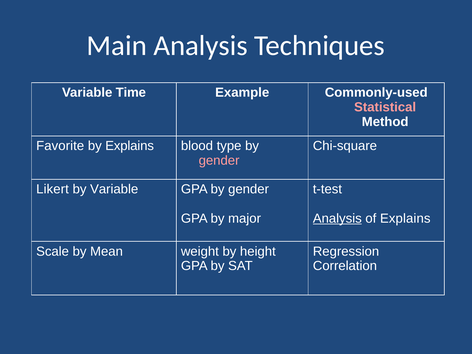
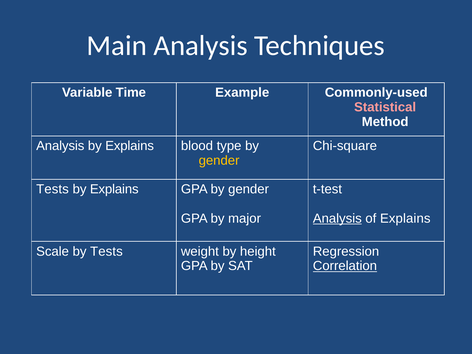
Favorite: Favorite -> Analysis (60, 146)
gender colour: pink -> yellow (219, 160)
Likert: Likert -> Tests (53, 189)
Variable: Variable -> Explains (114, 189)
by Mean: Mean -> Tests (106, 251)
Correlation underline: none -> present (345, 266)
